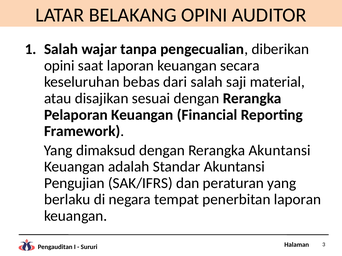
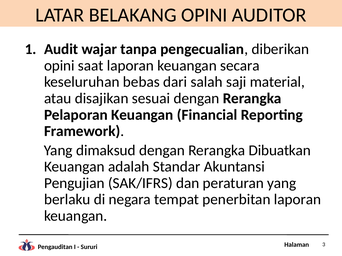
Salah: Salah -> Audit (61, 49)
Rerangka Akuntansi: Akuntansi -> Dibuatkan (280, 151)
